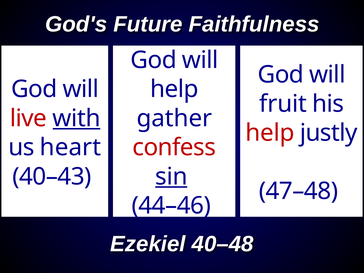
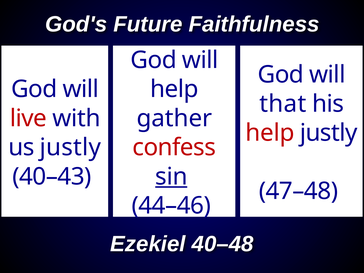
fruit: fruit -> that (283, 104)
with underline: present -> none (77, 118)
us heart: heart -> justly (70, 147)
